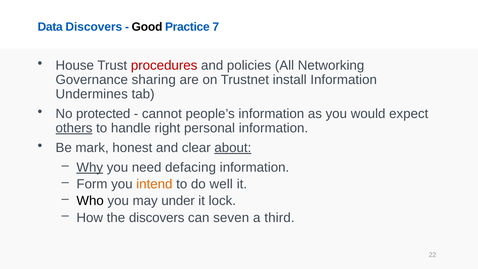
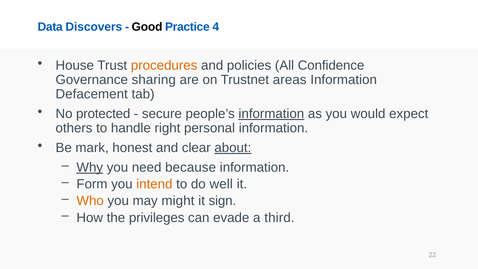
7: 7 -> 4 (216, 27)
procedures colour: red -> orange (164, 65)
Networking: Networking -> Confidence (331, 65)
install: install -> areas (290, 80)
Undermines: Undermines -> Defacement (92, 94)
cannot: cannot -> secure (162, 114)
information underline: none -> present (271, 114)
others underline: present -> none (74, 128)
defacing: defacing -> because (191, 167)
Who colour: black -> orange (90, 201)
under: under -> might (178, 201)
lock: lock -> sign (222, 201)
the discovers: discovers -> privileges (157, 218)
seven: seven -> evade (231, 218)
